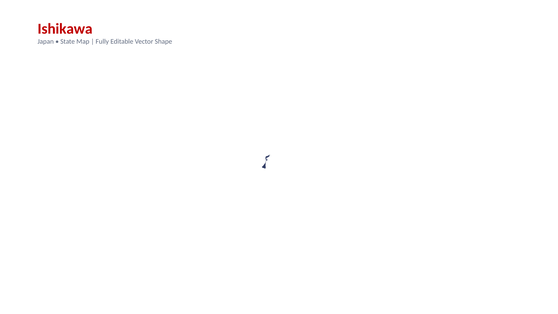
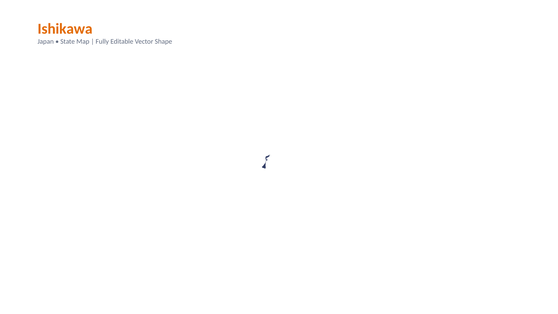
Ishikawa colour: red -> orange (65, 29)
